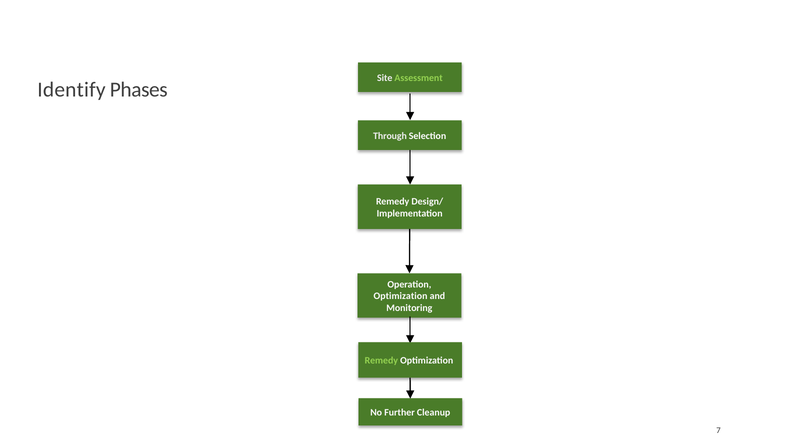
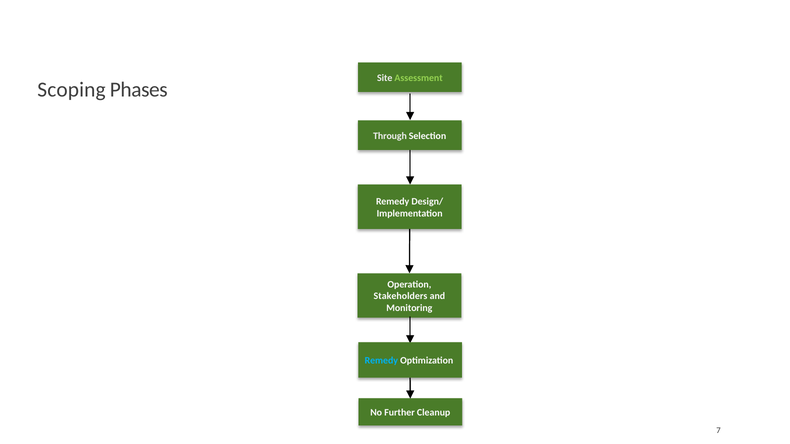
Identify: Identify -> Scoping (72, 90)
Optimization: Optimization -> Stakeholders (401, 296)
Remedy colour: light green -> light blue (381, 361)
